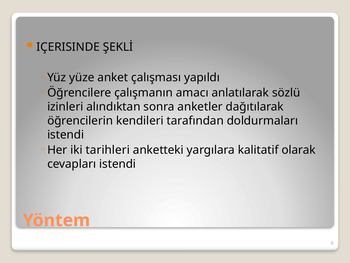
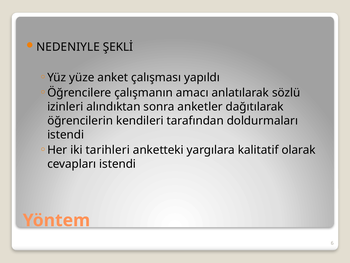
IÇERISINDE: IÇERISINDE -> NEDENIYLE (68, 47)
